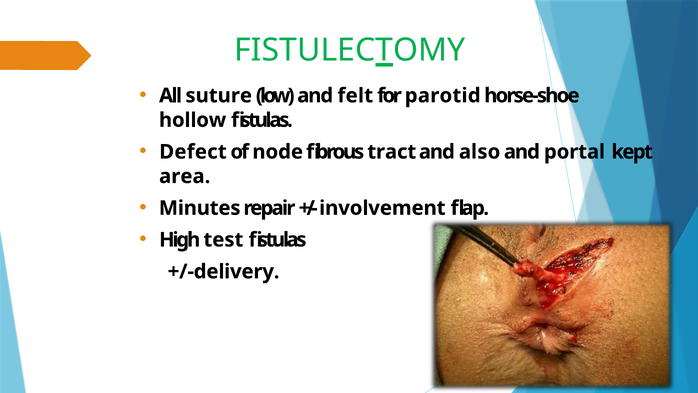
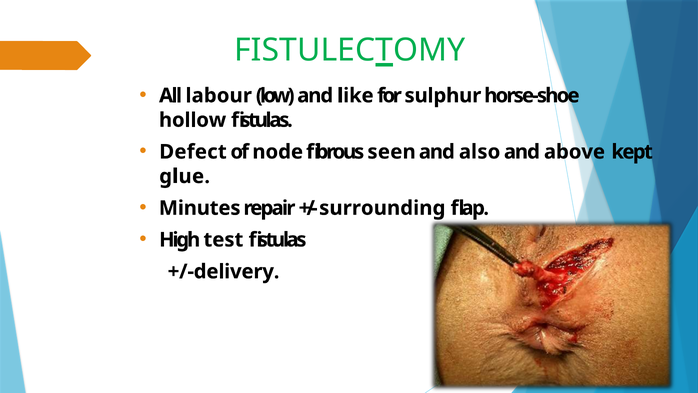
suture: suture -> labour (219, 96)
felt: felt -> like (355, 96)
parotid: parotid -> sulphur (443, 96)
tract: tract -> seen (392, 152)
portal: portal -> above (574, 152)
area: area -> glue (185, 176)
involvement: involvement -> surrounding (382, 208)
